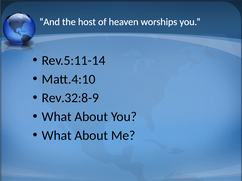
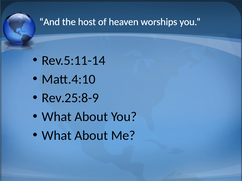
Rev.32:8-9: Rev.32:8-9 -> Rev.25:8-9 (70, 98)
